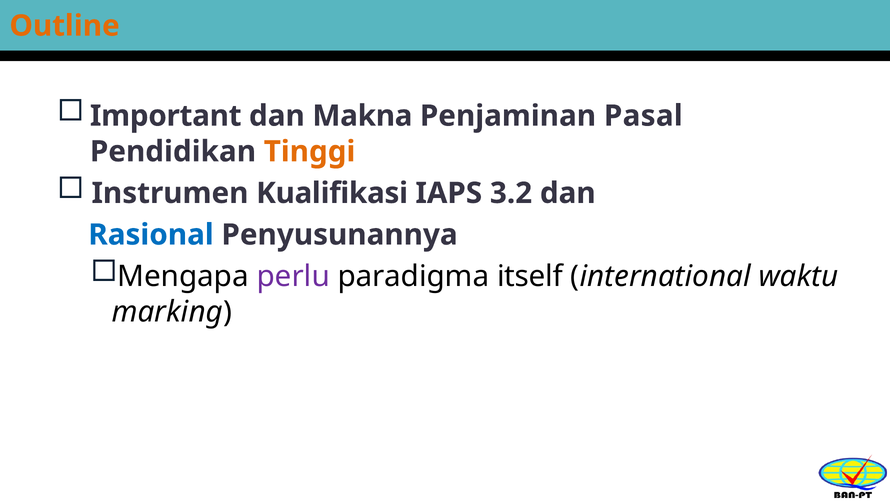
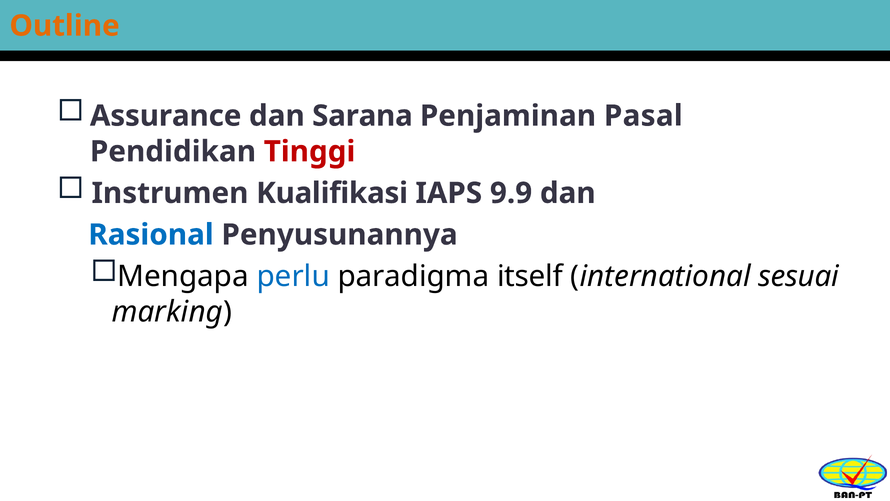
Important: Important -> Assurance (166, 116)
Makna: Makna -> Sarana (362, 116)
Tinggi colour: orange -> red (310, 151)
3.2: 3.2 -> 9.9 (511, 193)
perlu colour: purple -> blue (293, 276)
waktu: waktu -> sesuai (799, 276)
